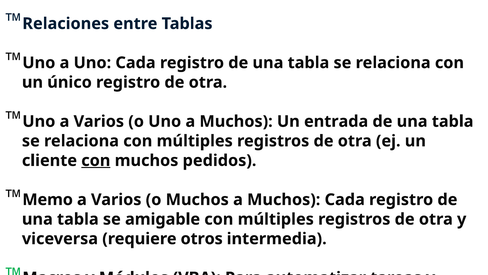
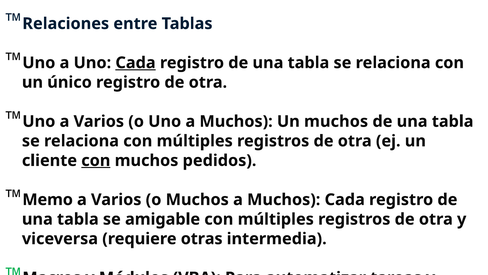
Cada underline: none -> present (136, 63)
Un entrada: entrada -> muchos (336, 121)
otros: otros -> otras (202, 238)
